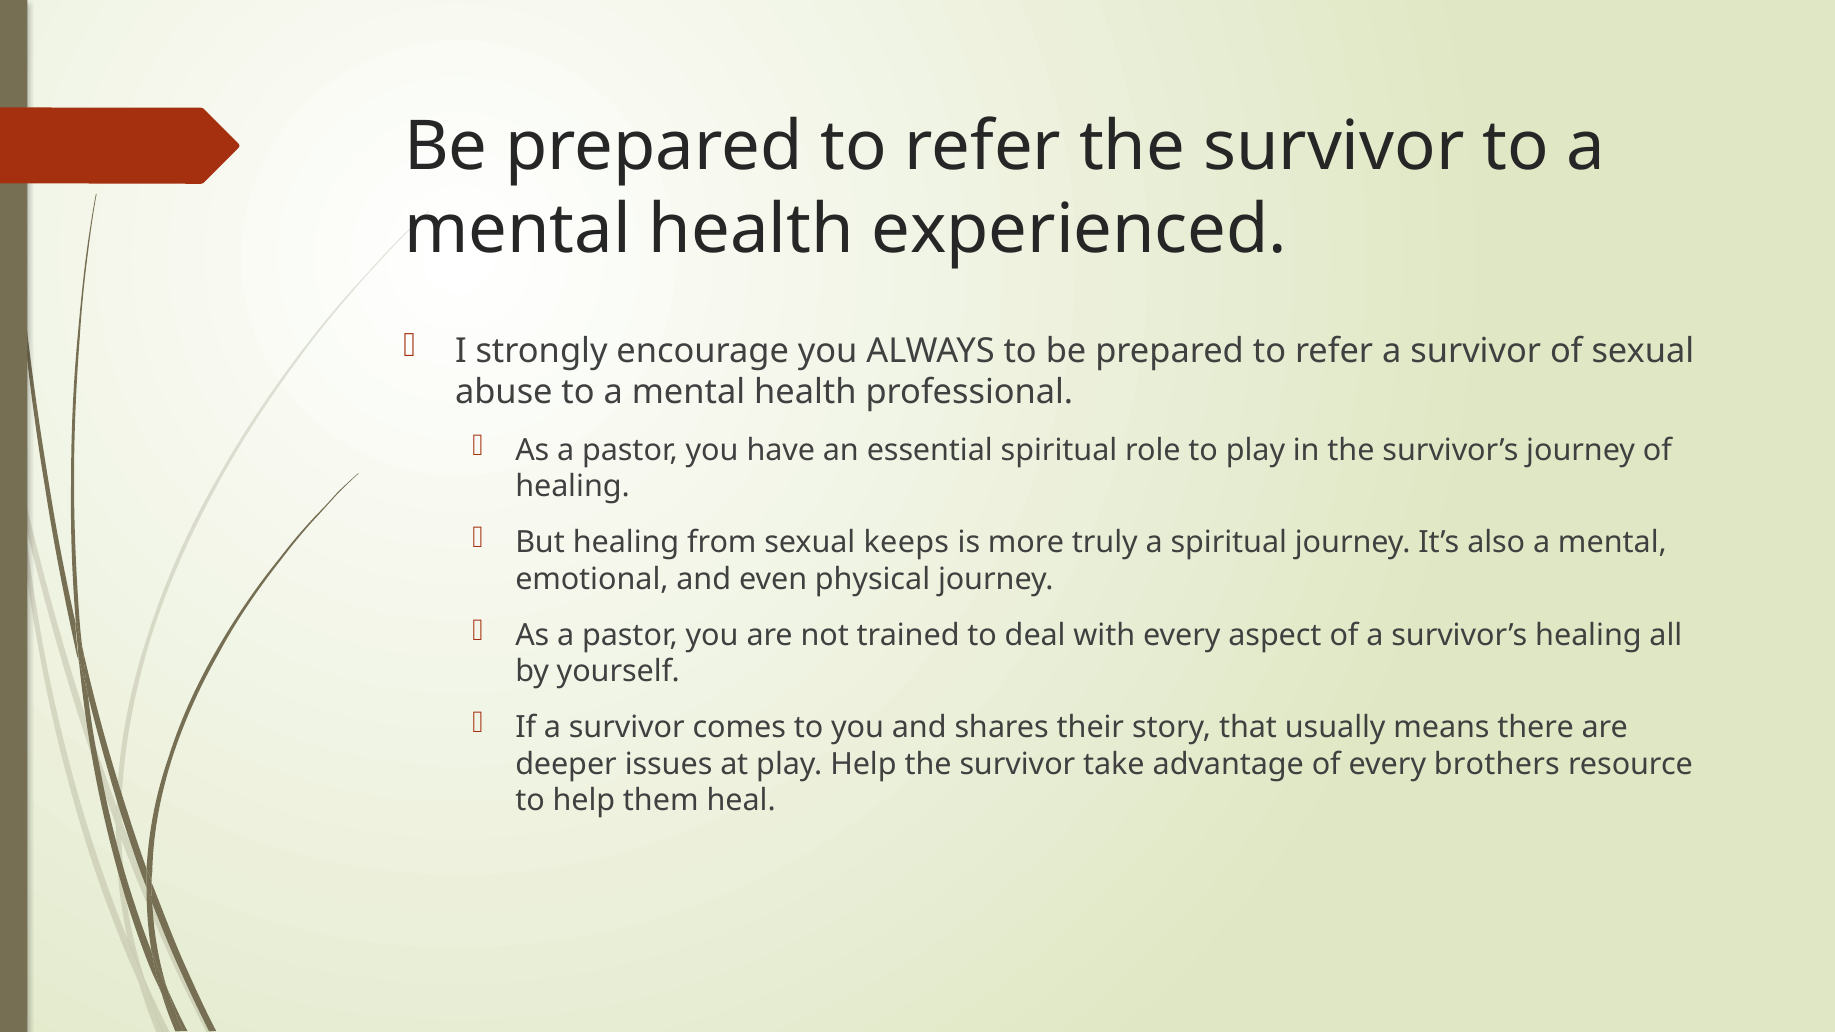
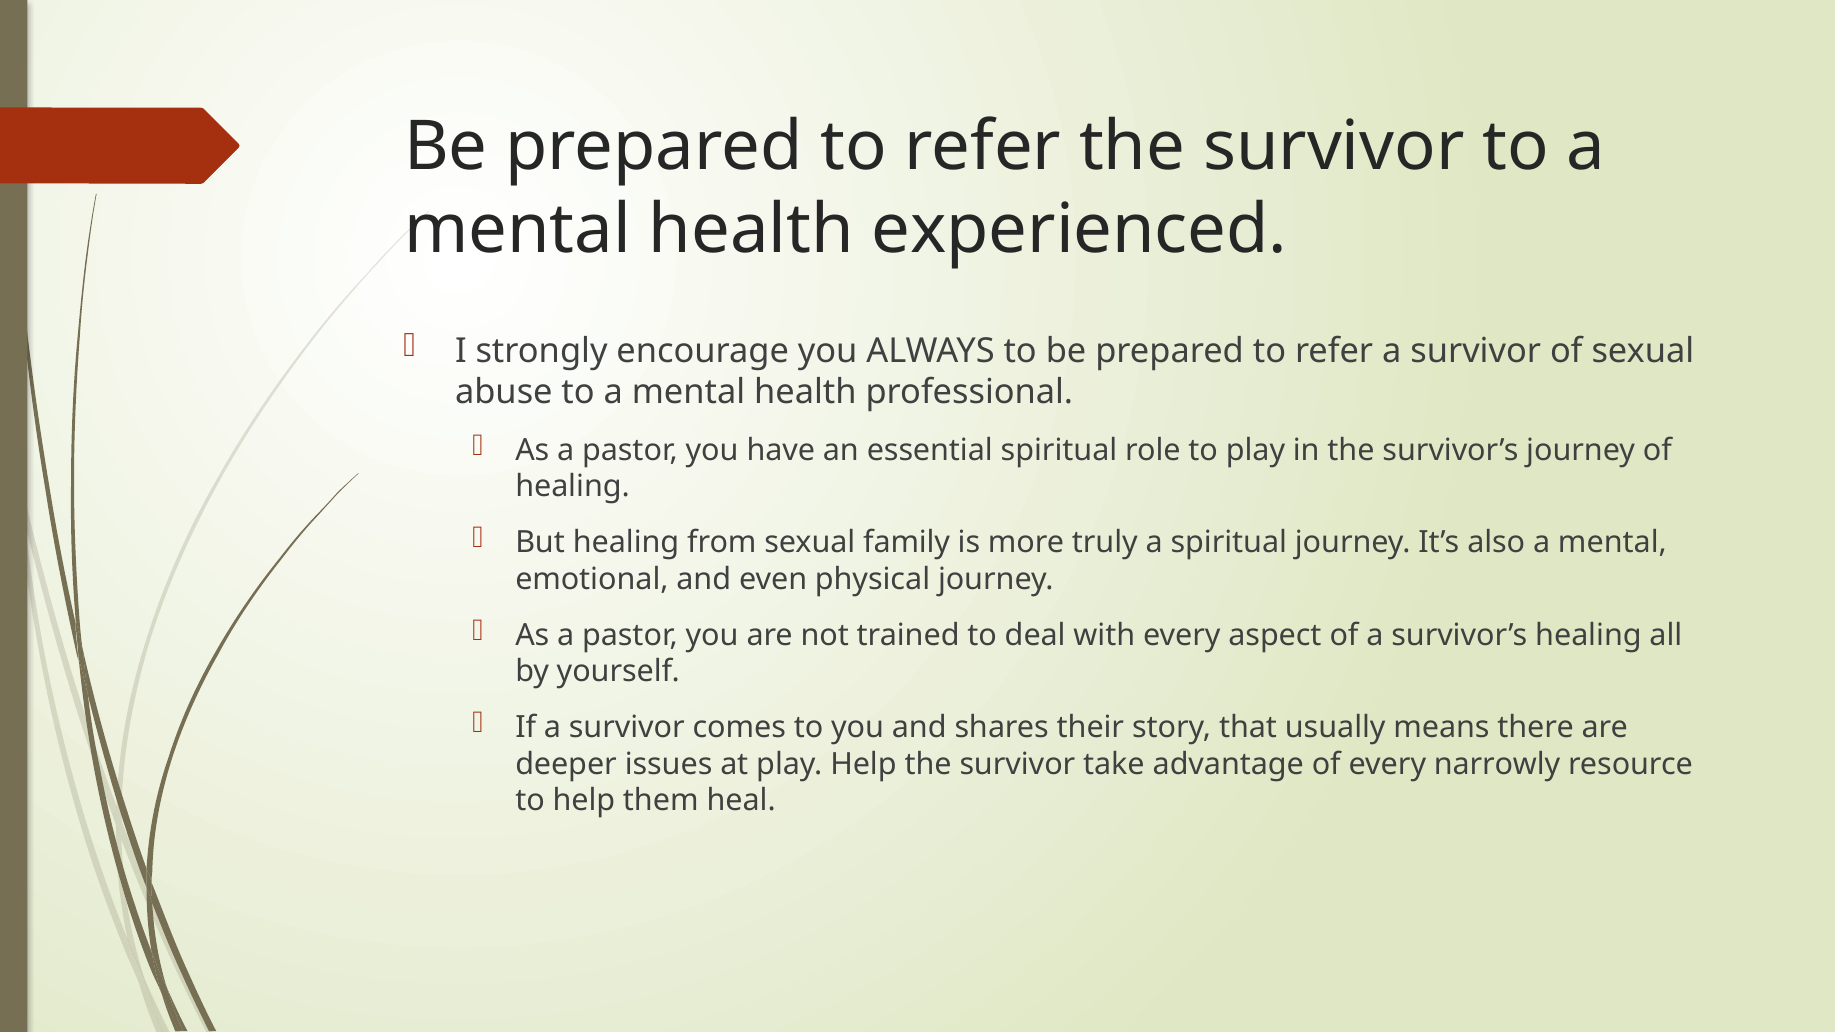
keeps: keeps -> family (907, 543)
brothers: brothers -> narrowly (1497, 764)
